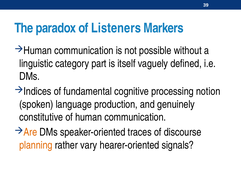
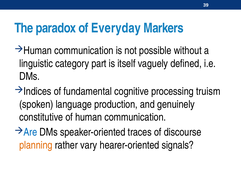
Listeners: Listeners -> Everyday (116, 28)
notion: notion -> truism (208, 91)
Are colour: orange -> blue (30, 132)
